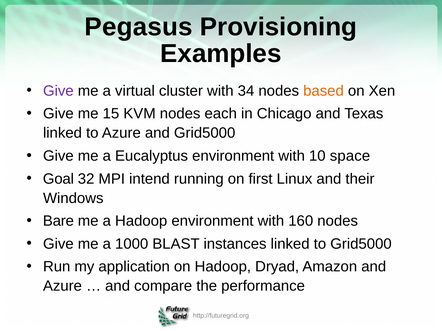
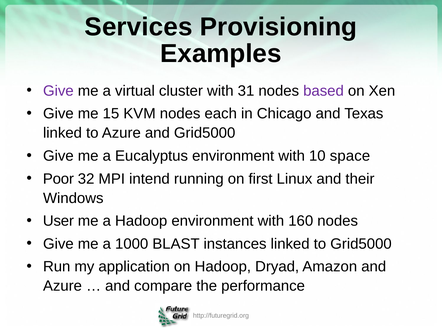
Pegasus: Pegasus -> Services (139, 27)
34: 34 -> 31 (246, 91)
based colour: orange -> purple (324, 91)
Goal: Goal -> Poor (58, 179)
Bare: Bare -> User (58, 221)
